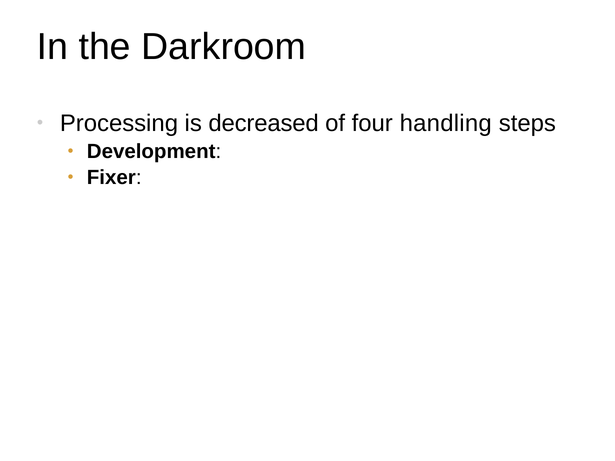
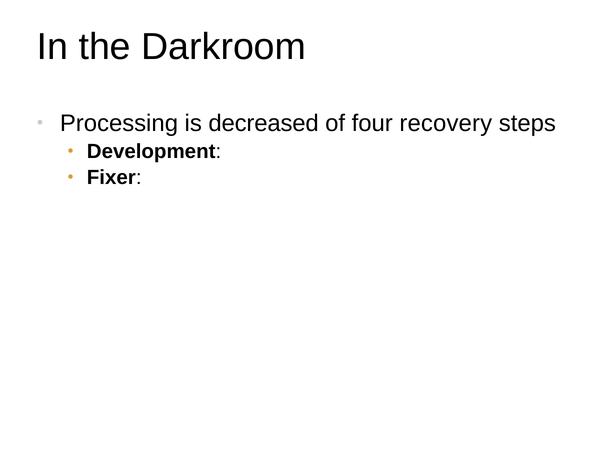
handling: handling -> recovery (446, 123)
